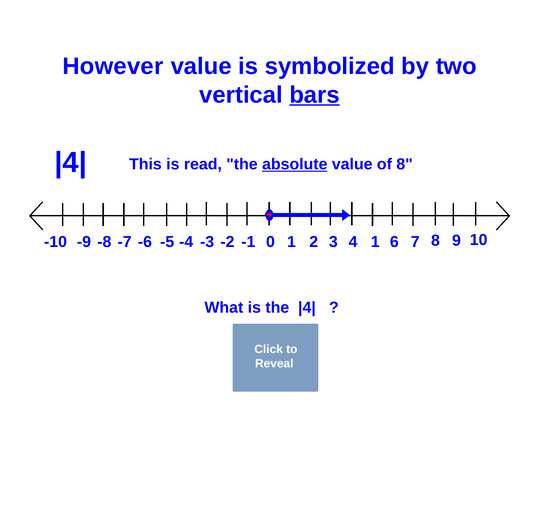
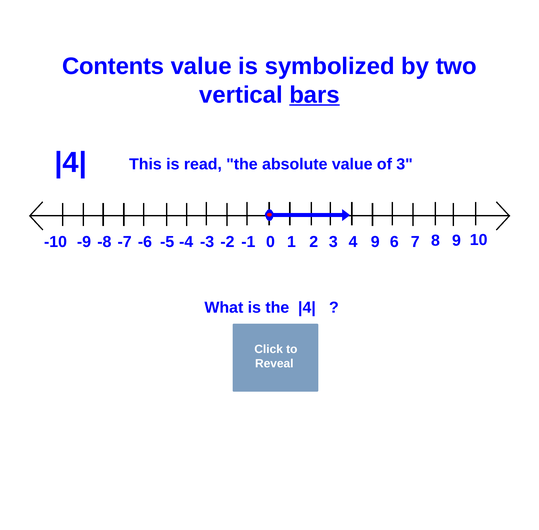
However: However -> Contents (113, 66)
absolute underline: present -> none (295, 165)
of 8: 8 -> 3 (405, 165)
3 4 1: 1 -> 9 (375, 242)
